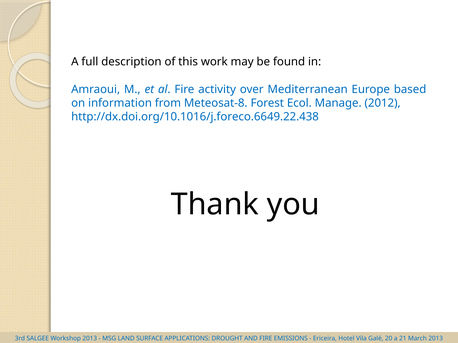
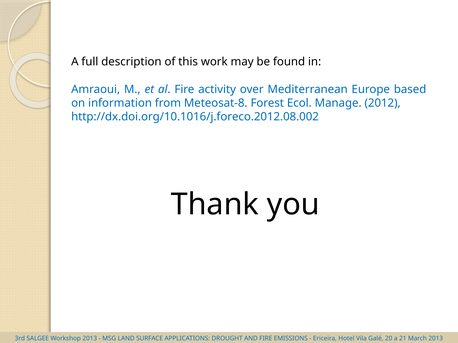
http://dx.doi.org/10.1016/j.foreco.6649.22.438: http://dx.doi.org/10.1016/j.foreco.6649.22.438 -> http://dx.doi.org/10.1016/j.foreco.2012.08.002 (195, 117)
